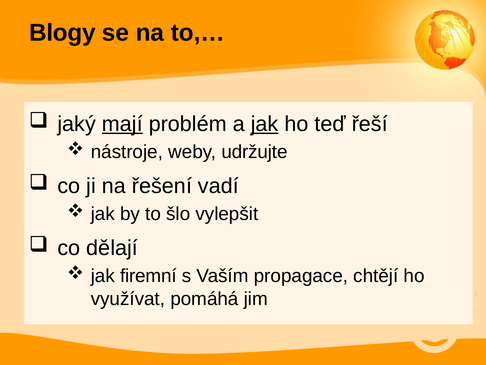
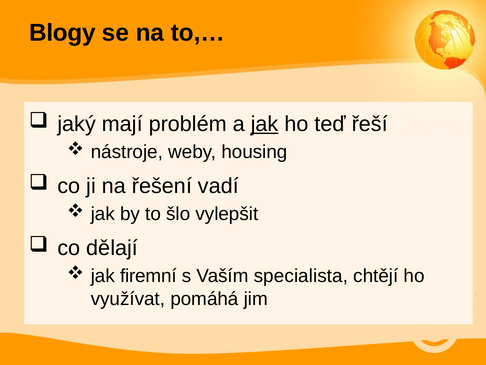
mají underline: present -> none (122, 124)
udržujte: udržujte -> housing (254, 152)
propagace: propagace -> specialista (301, 276)
